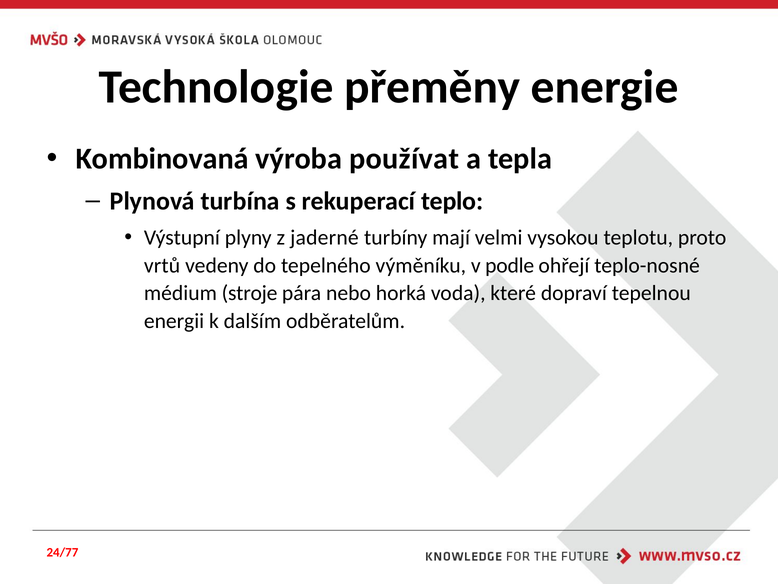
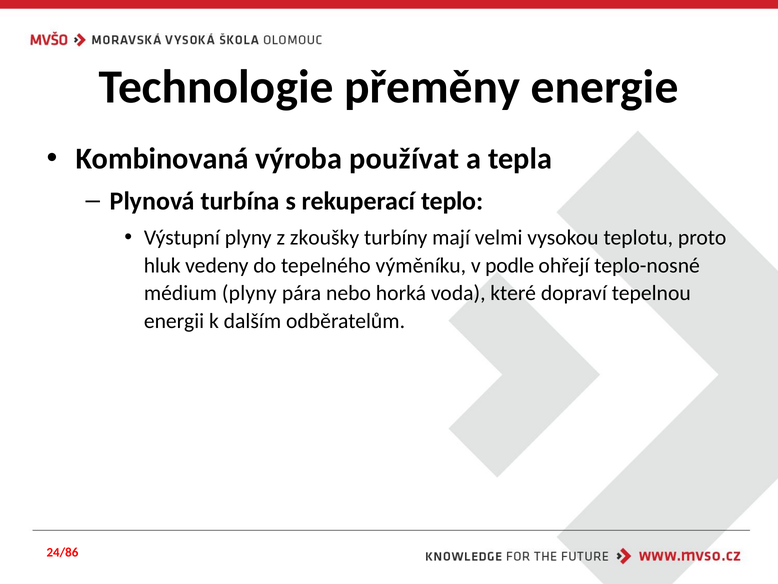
jaderné: jaderné -> zkoušky (325, 237)
vrtů: vrtů -> hluk (162, 265)
médium stroje: stroje -> plyny (249, 293)
24/77: 24/77 -> 24/86 (62, 552)
